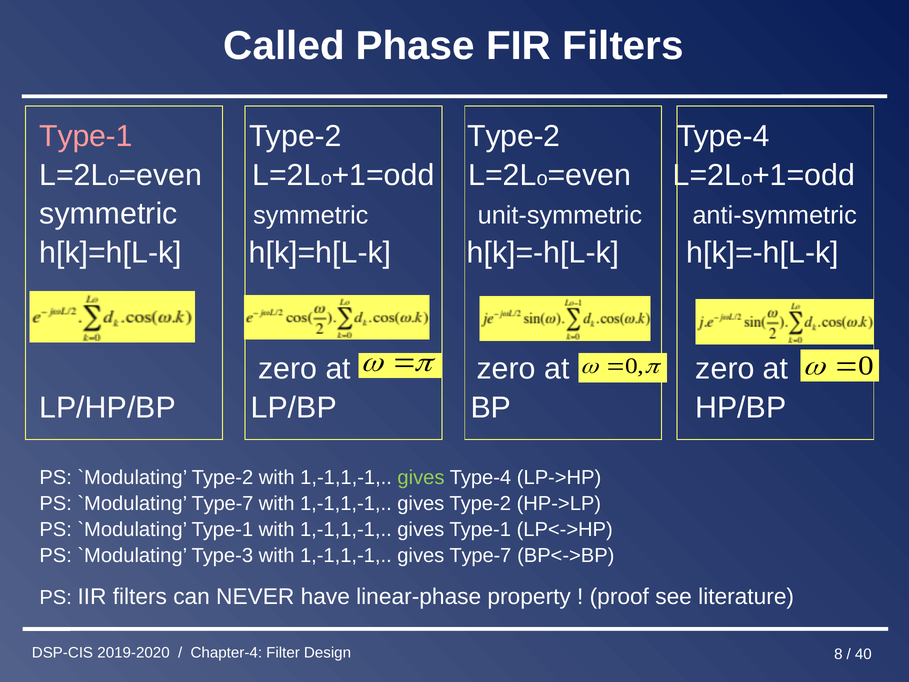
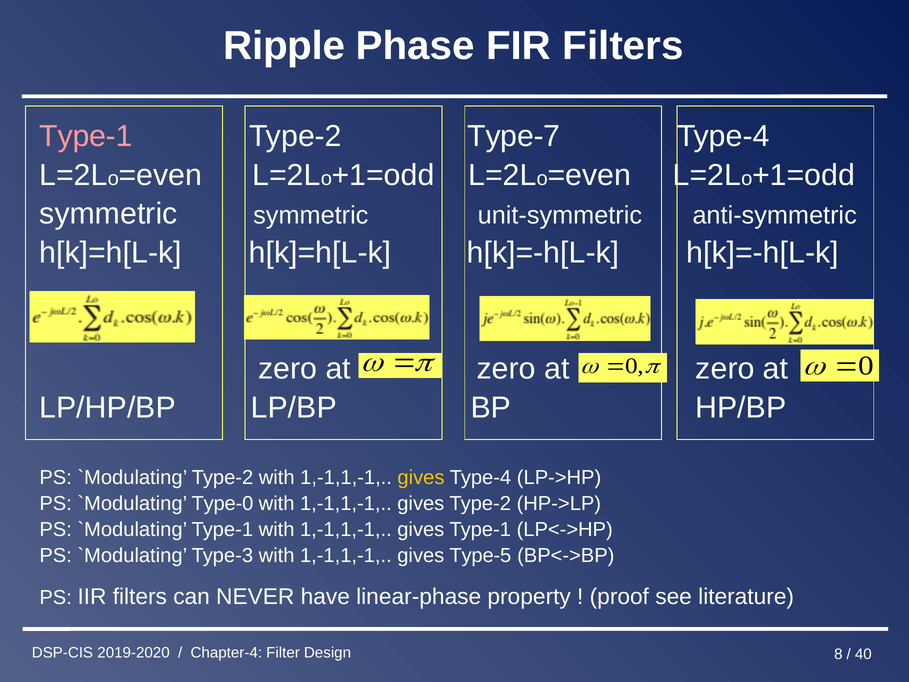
Called: Called -> Ripple (284, 46)
Type-2 Type-2: Type-2 -> Type-7 (514, 136)
gives colour: light green -> yellow (421, 478)
Type-7: Type-7 -> Type-0 (222, 503)
gives Type-7: Type-7 -> Type-5 (480, 555)
